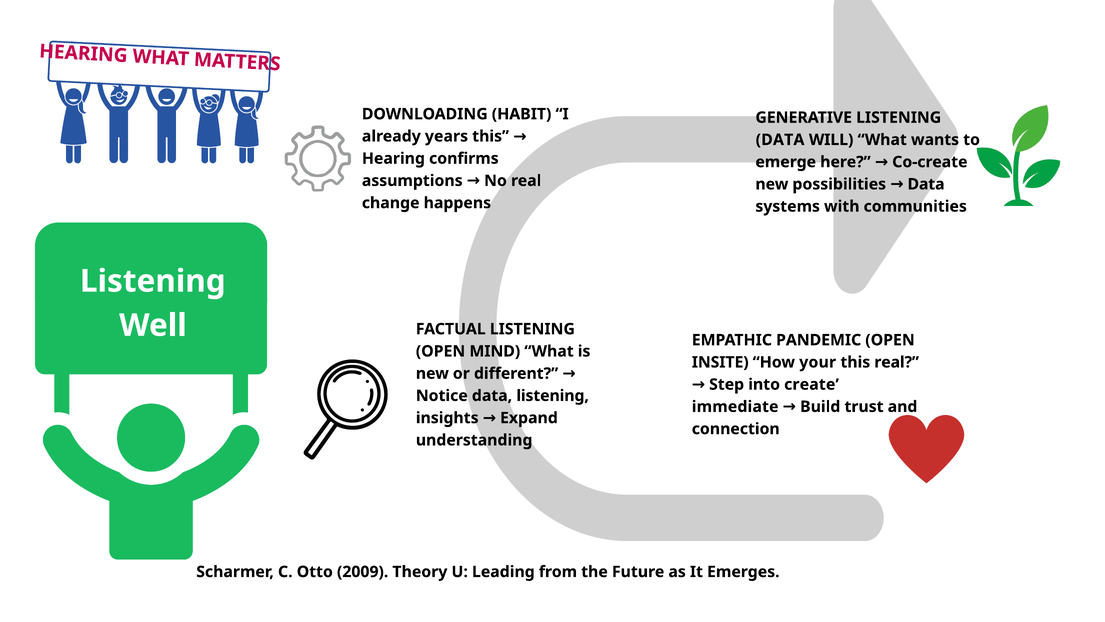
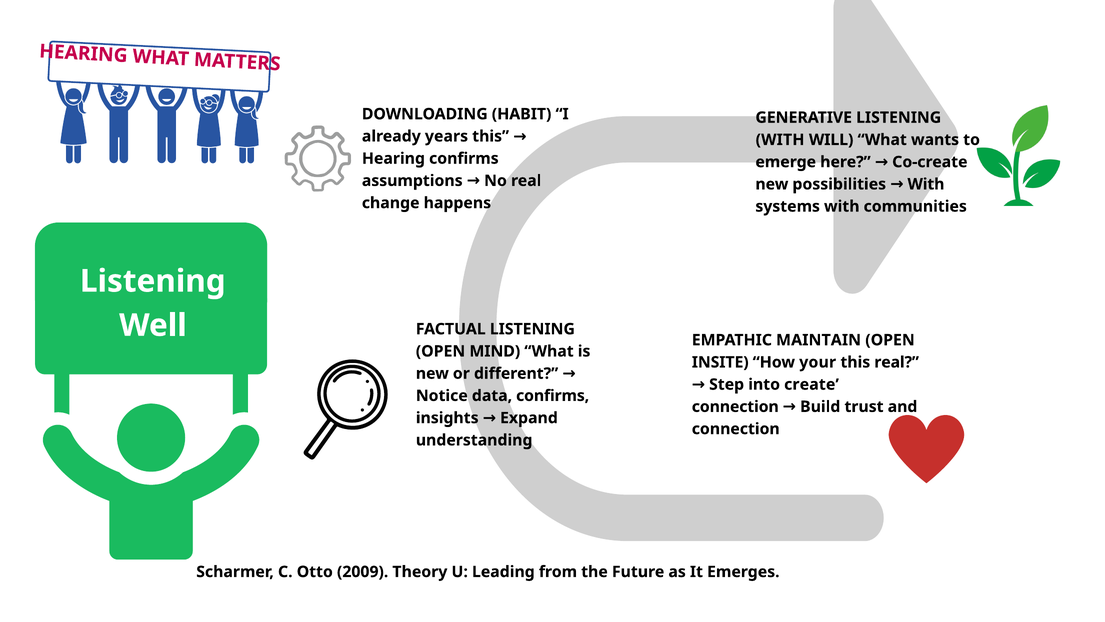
DATA: DATA -> WITH (780, 140)
possibilities Data: Data -> With (926, 184)
PANDEMIC: PANDEMIC -> MAINTAIN (819, 340)
data listening: listening -> confirms (553, 395)
immediate: immediate -> connection (735, 406)
